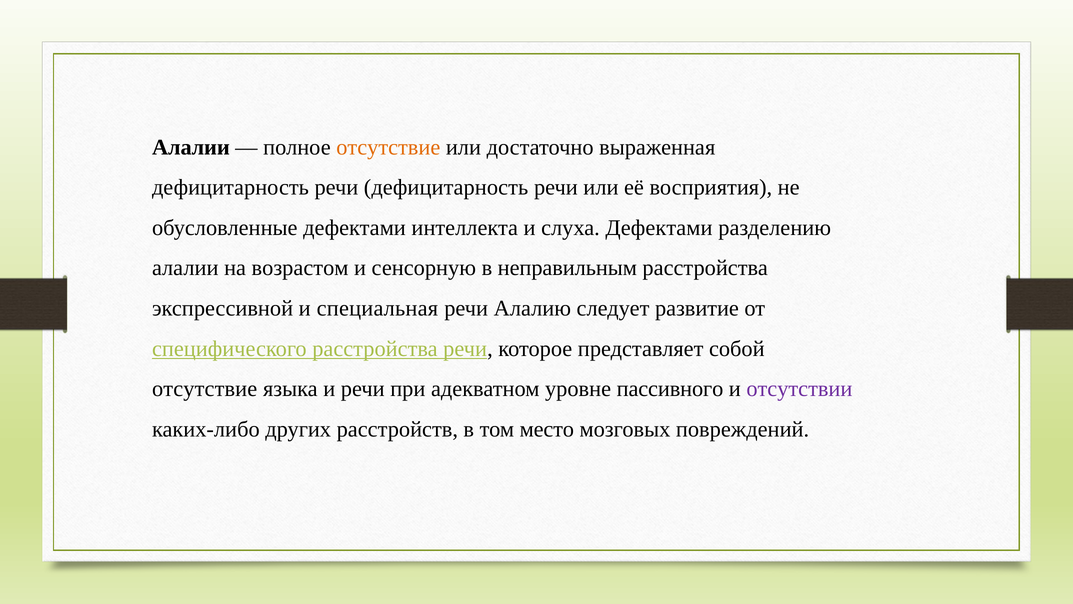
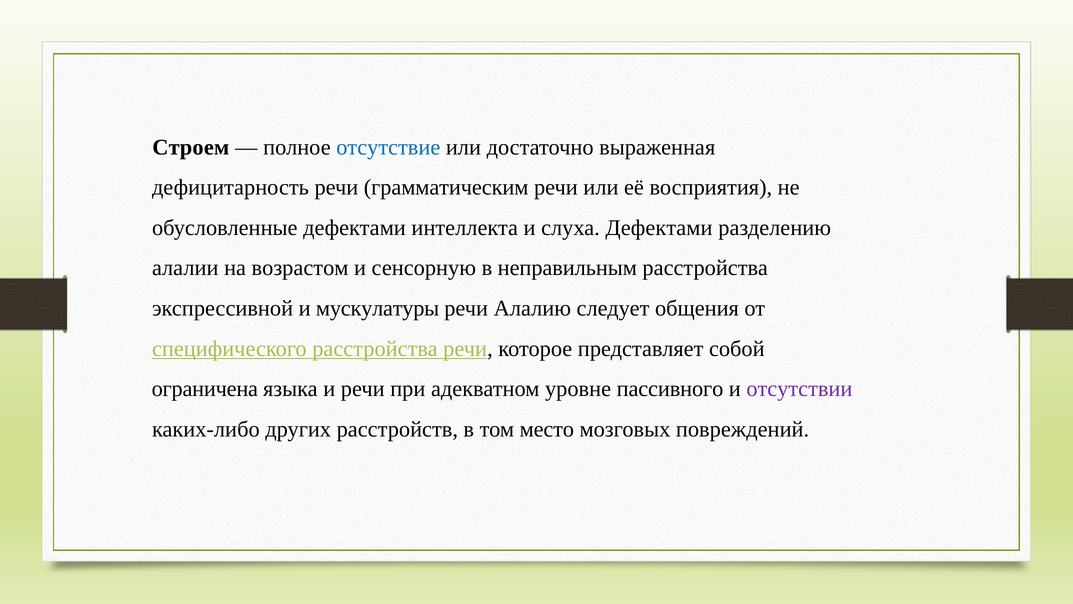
Алалии: Алалии -> Строем (191, 147)
отсутствие colour: orange -> blue (388, 147)
речи дефицитарность: дефицитарность -> грамматическим (446, 187)
специальная: специальная -> мускулатуры (378, 308)
развитие: развитие -> общения (697, 308)
отсутствие: отсутствие -> ограничена (205, 389)
